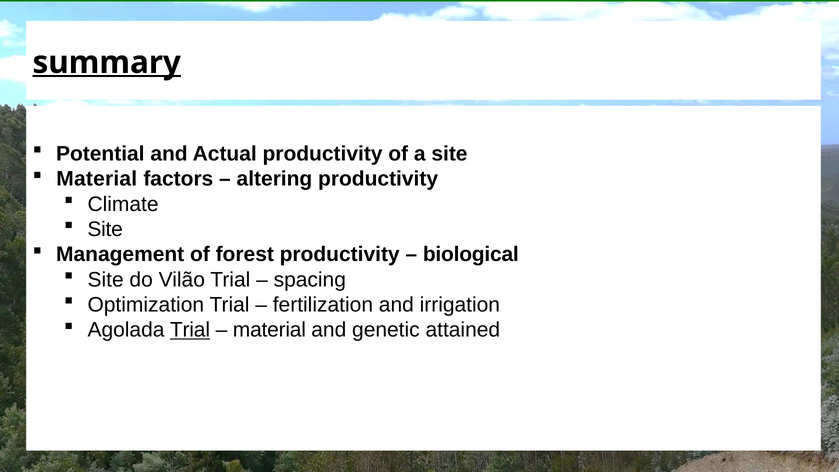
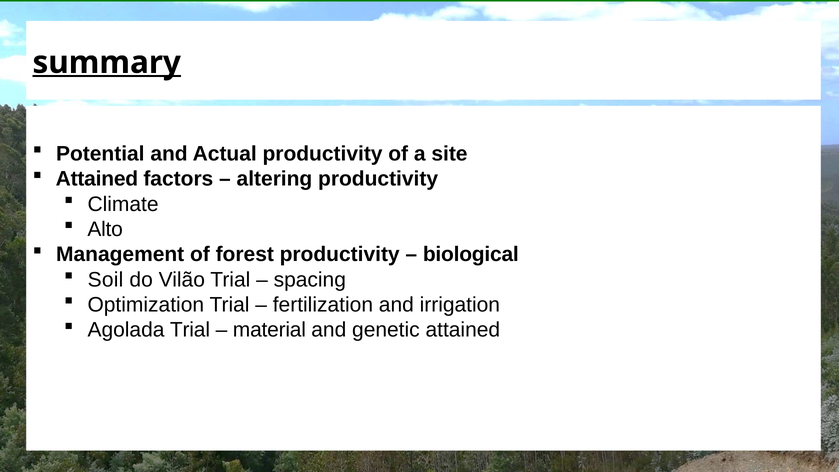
Material: Material -> Attained (97, 179)
Site: Site -> Alto (105, 229)
Site: Site -> Soil (106, 280)
Trial underline: present -> none (190, 330)
